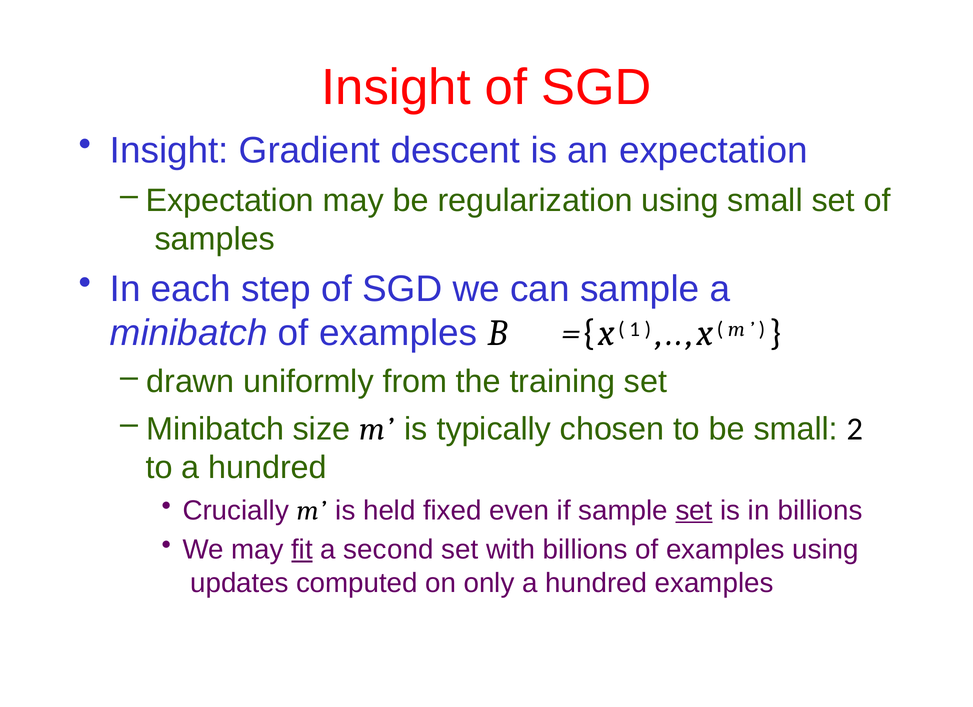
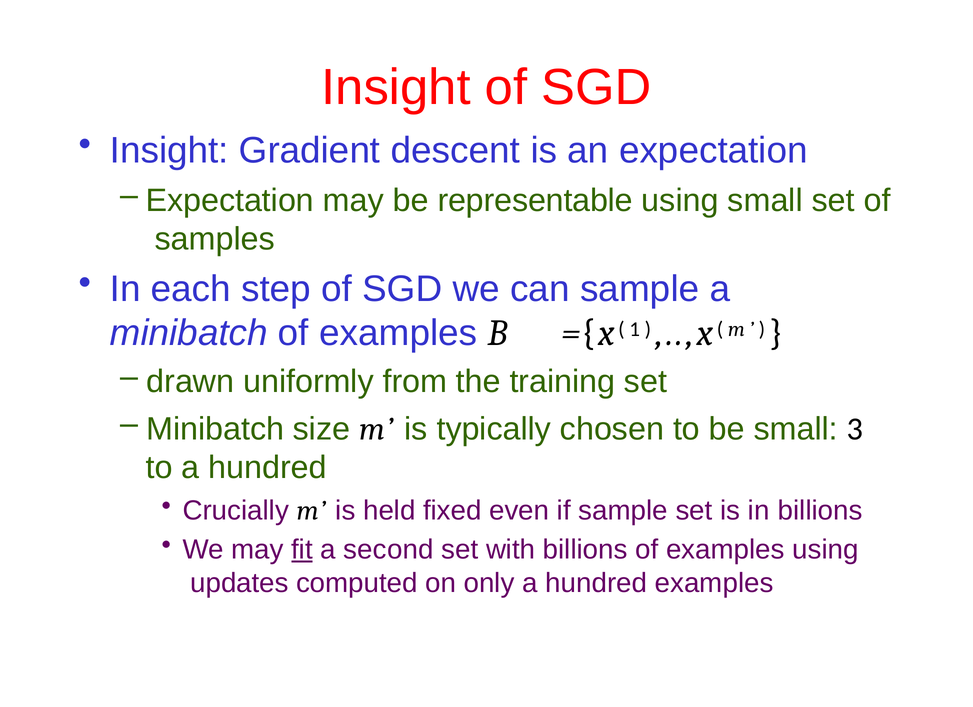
regularization: regularization -> representable (535, 201)
2: 2 -> 3 (855, 429)
set underline: present -> none (694, 511)
